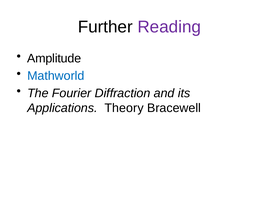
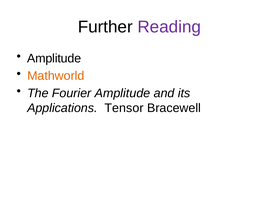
Mathworld colour: blue -> orange (56, 76)
Fourier Diffraction: Diffraction -> Amplitude (122, 93)
Theory: Theory -> Tensor (124, 108)
